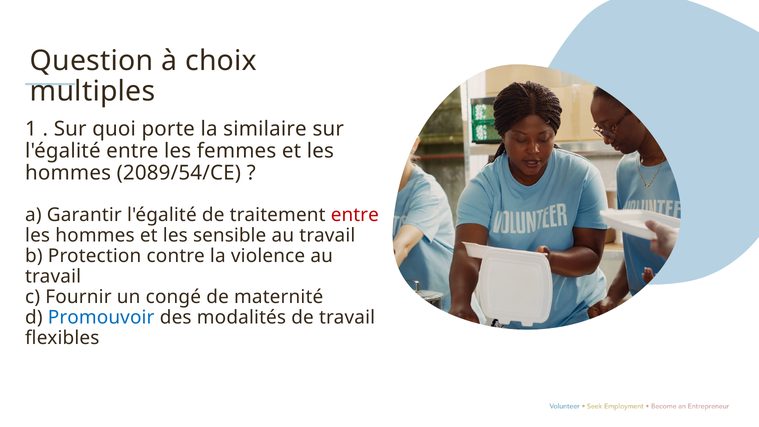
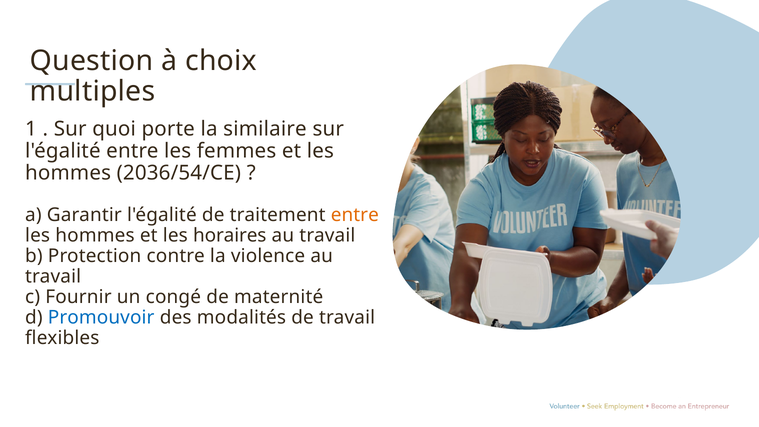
2089/54/CE: 2089/54/CE -> 2036/54/CE (179, 173)
entre colour: red -> orange (355, 215)
sensible: sensible -> horaires (230, 236)
